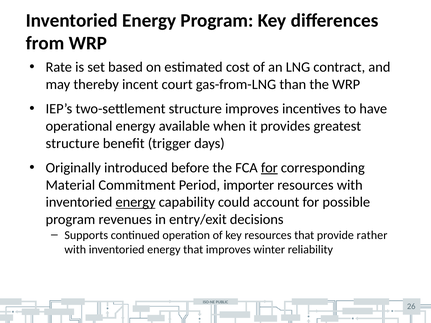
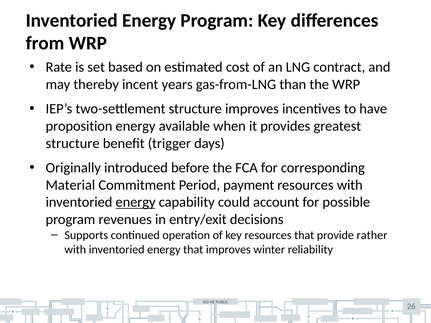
court: court -> years (177, 85)
operational: operational -> proposition (79, 126)
for underline: present -> none (269, 168)
importer: importer -> payment (249, 185)
